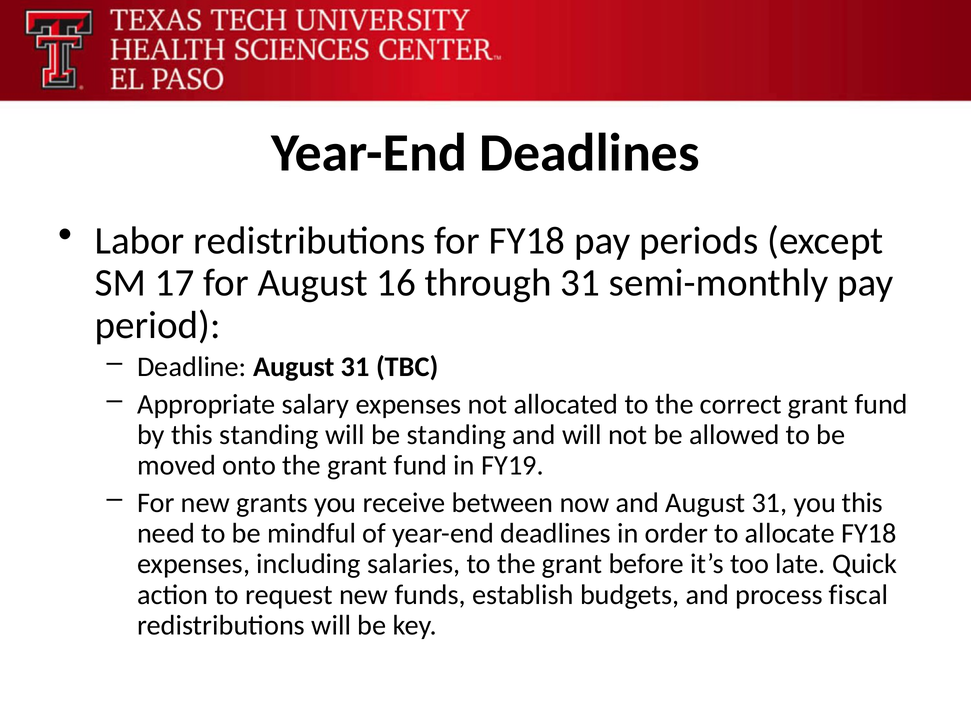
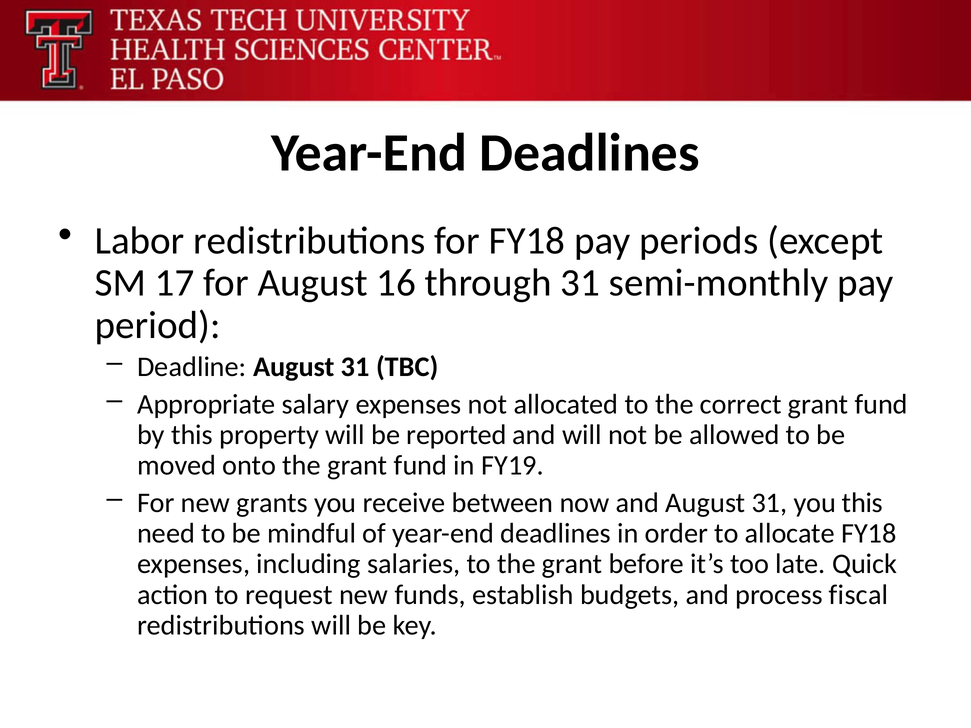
this standing: standing -> property (269, 435)
be standing: standing -> reported (456, 435)
